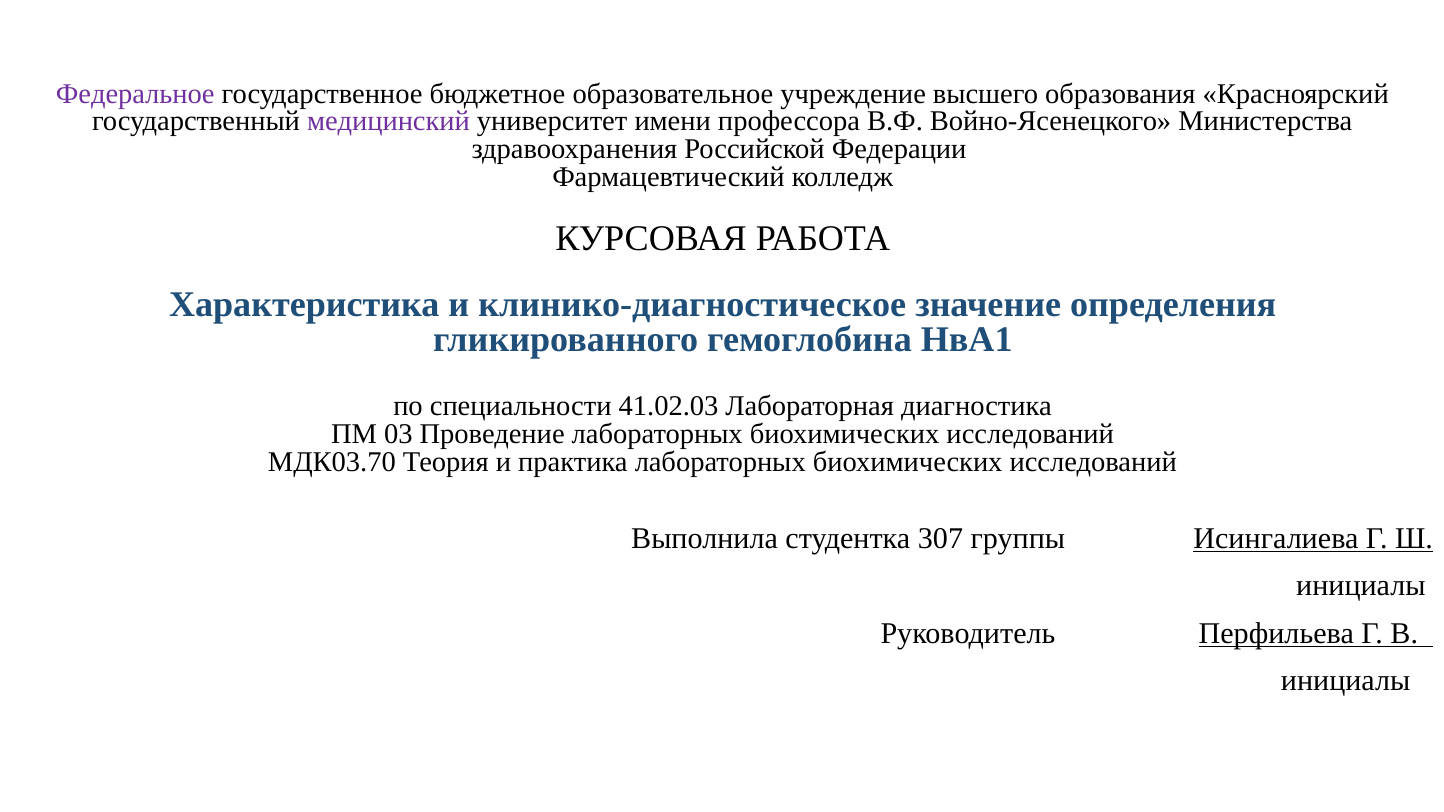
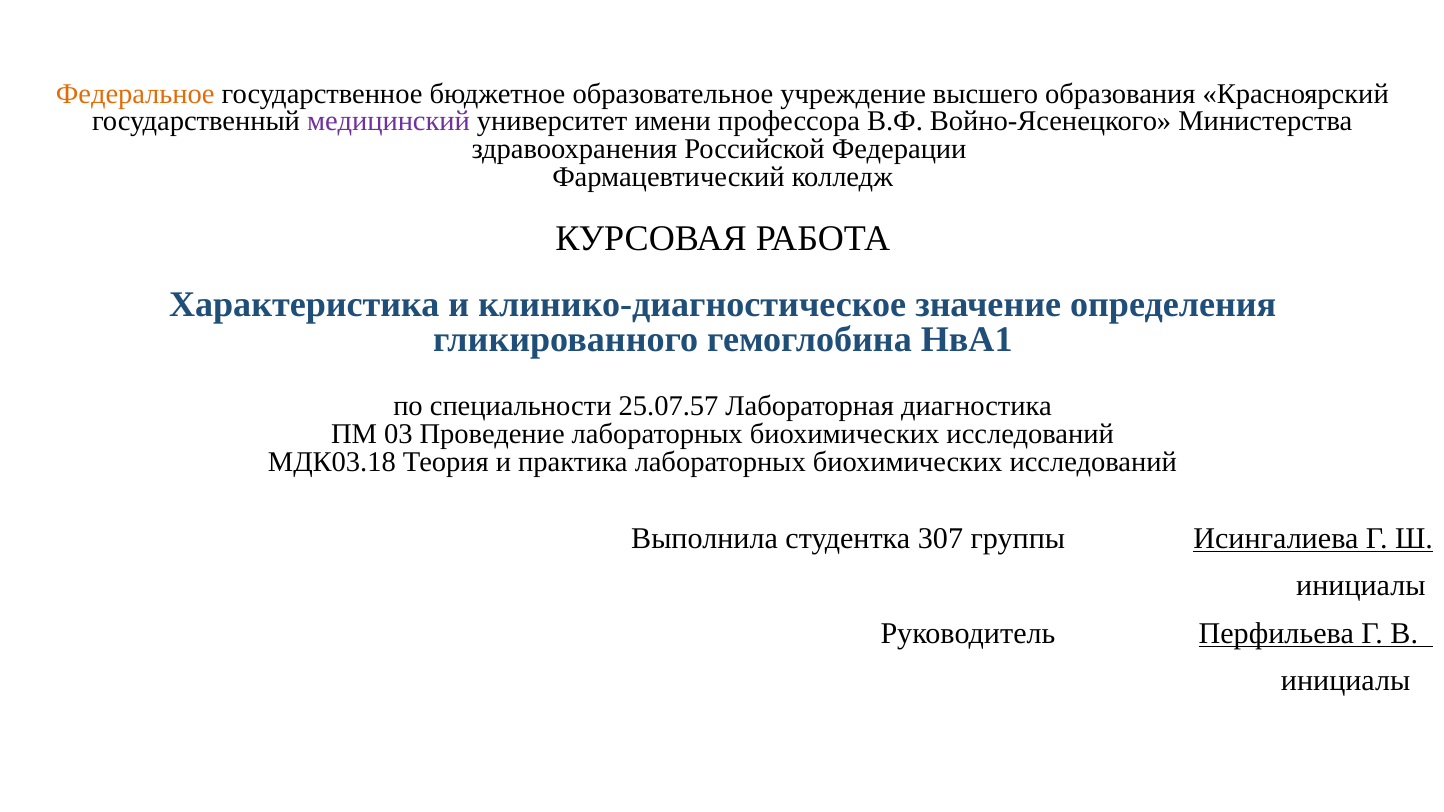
Федеральное colour: purple -> orange (135, 94)
41.02.03: 41.02.03 -> 25.07.57 (669, 407)
МДК03.70: МДК03.70 -> МДК03.18 (332, 462)
